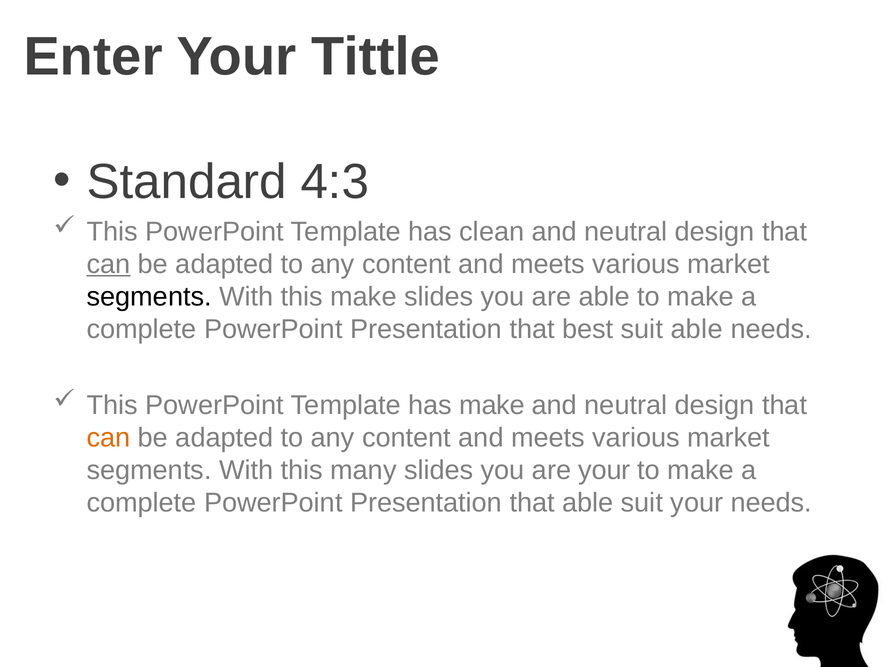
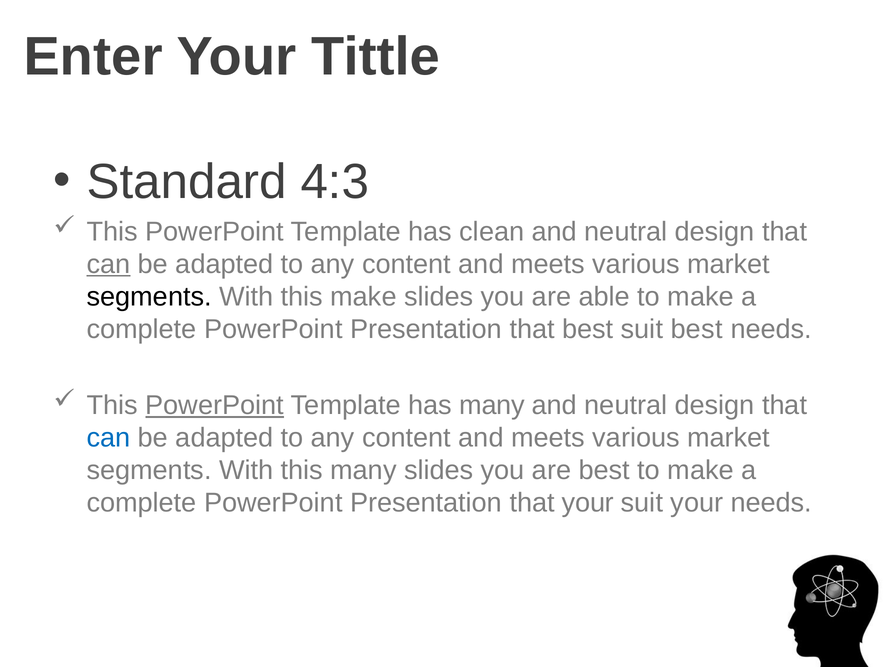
suit able: able -> best (697, 329)
PowerPoint underline: none -> present (215, 405)
has make: make -> many (492, 405)
can colour: orange -> blue (109, 438)
are your: your -> best (604, 470)
that able: able -> your (588, 503)
